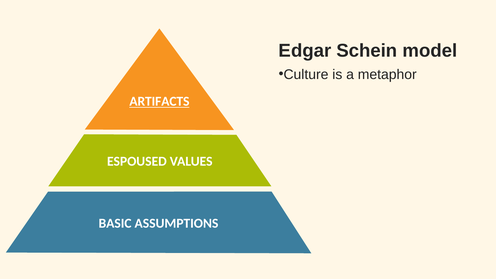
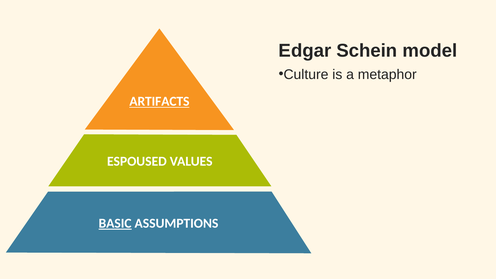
BASIC underline: none -> present (115, 223)
